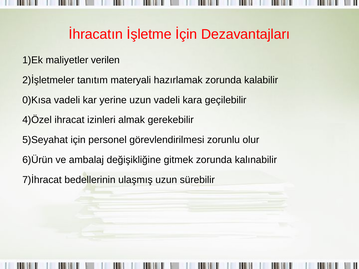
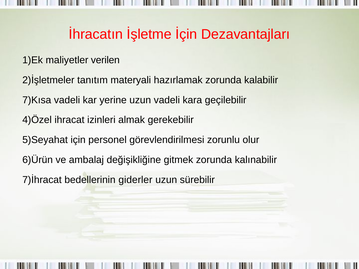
0)Kısa: 0)Kısa -> 7)Kısa (37, 100)
ulaşmış: ulaşmış -> giderler (135, 180)
